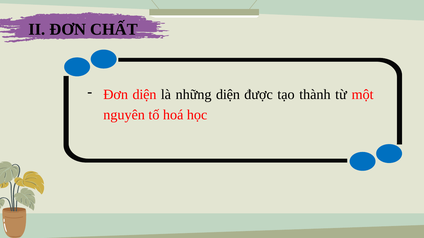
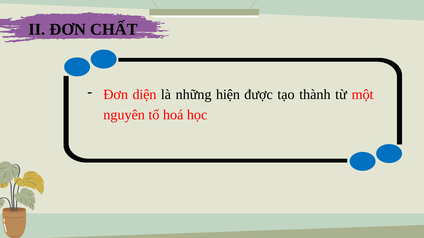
những diện: diện -> hiện (228, 95)
